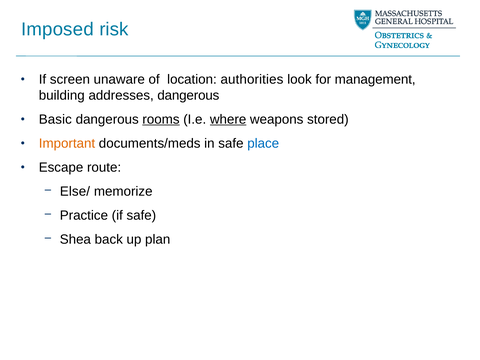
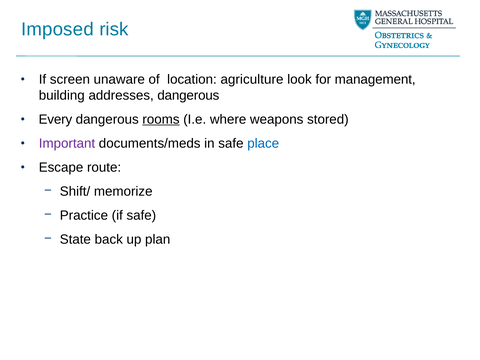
authorities: authorities -> agriculture (252, 79)
Basic: Basic -> Every (55, 119)
where underline: present -> none (228, 119)
Important colour: orange -> purple (67, 143)
Else/: Else/ -> Shift/ (75, 191)
Shea: Shea -> State (75, 239)
